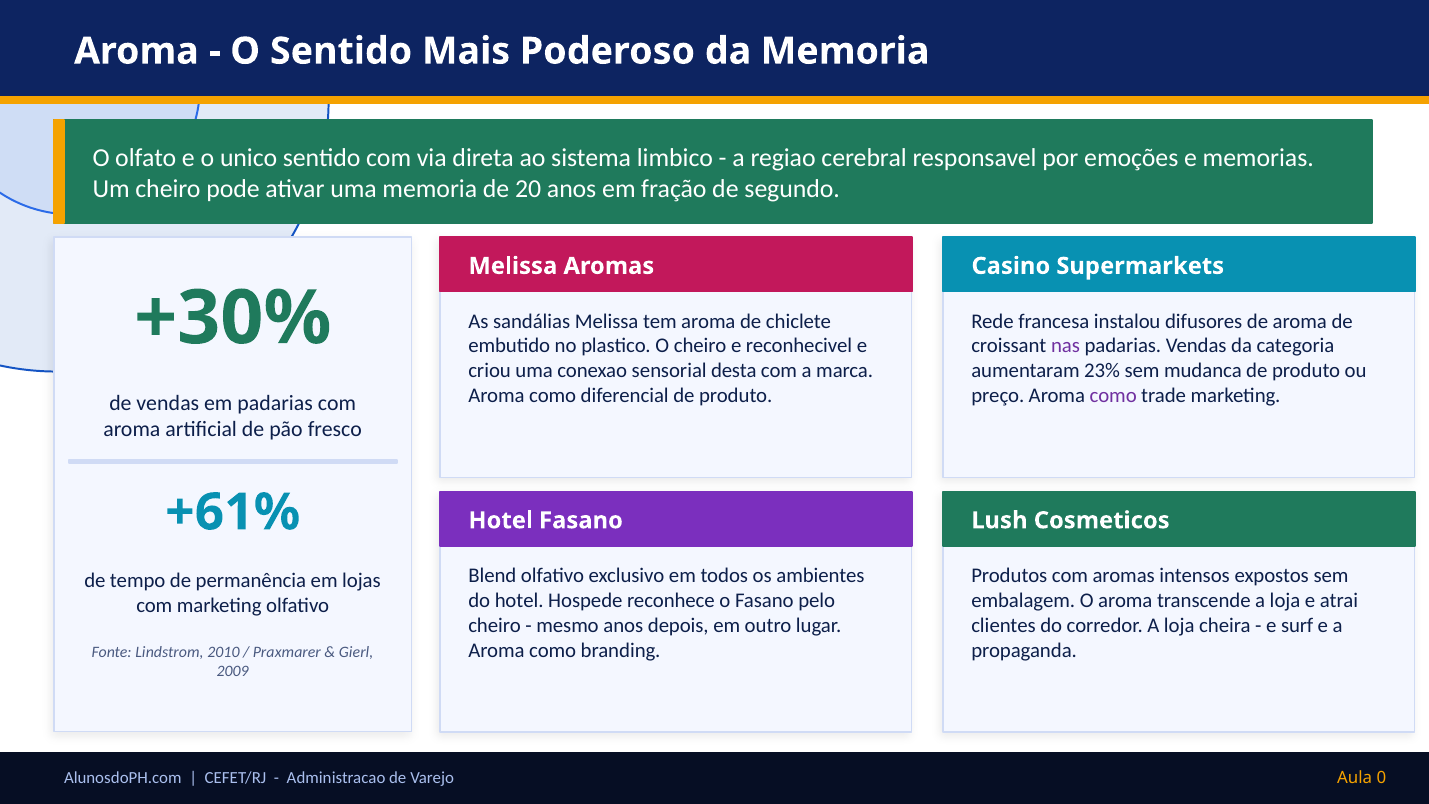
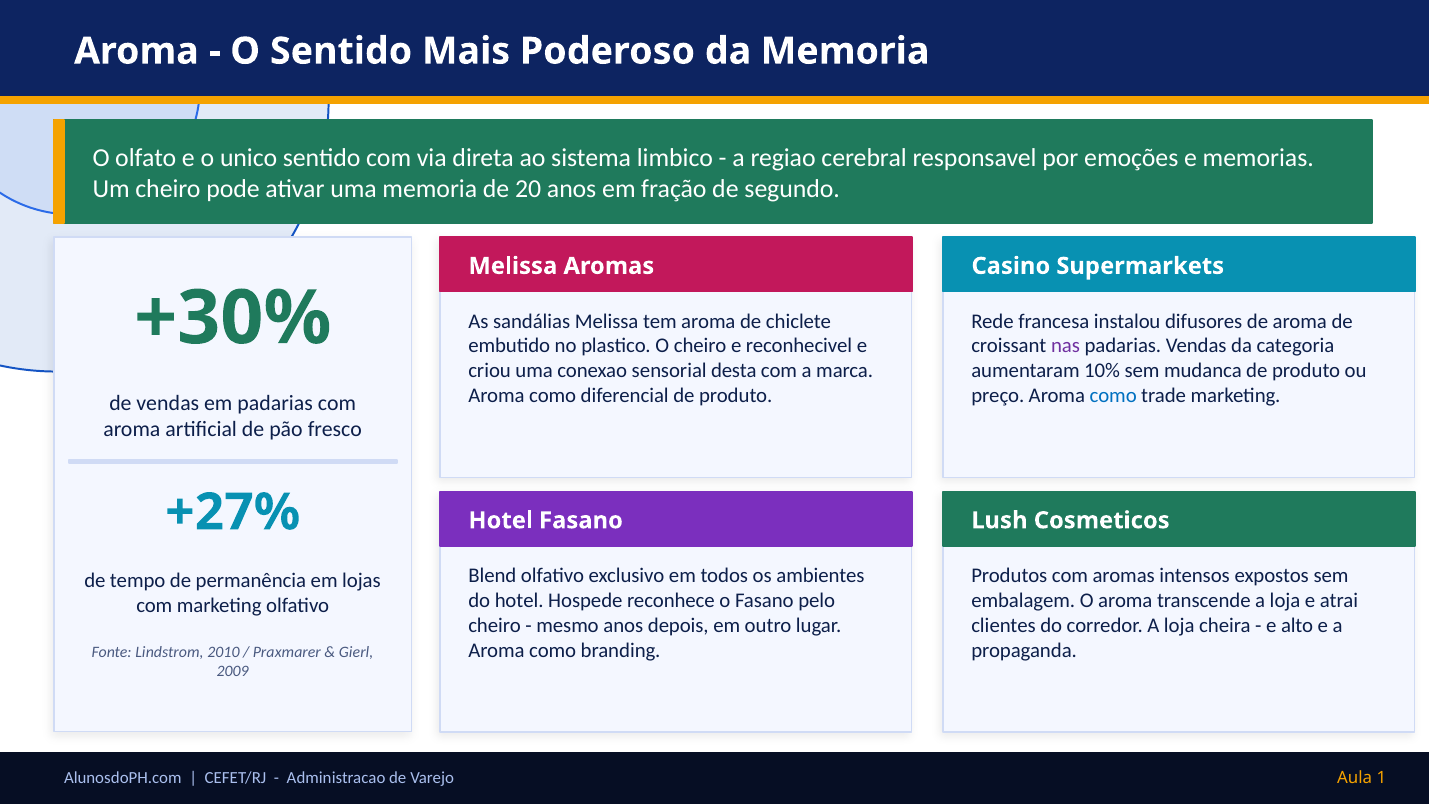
23%: 23% -> 10% (1102, 371)
como colour: purple -> blue (1113, 396)
+61%: +61% -> +27% (233, 512)
surf: surf -> alto (1297, 625)
0: 0 -> 1 (1381, 778)
